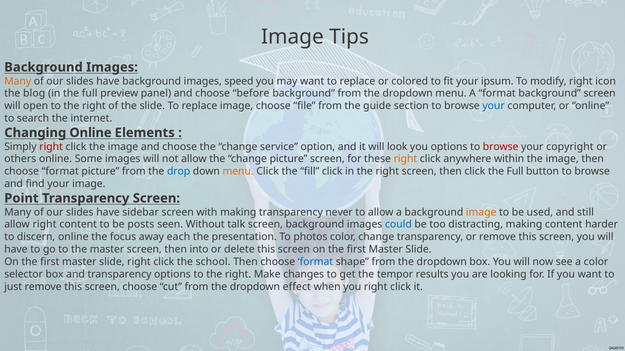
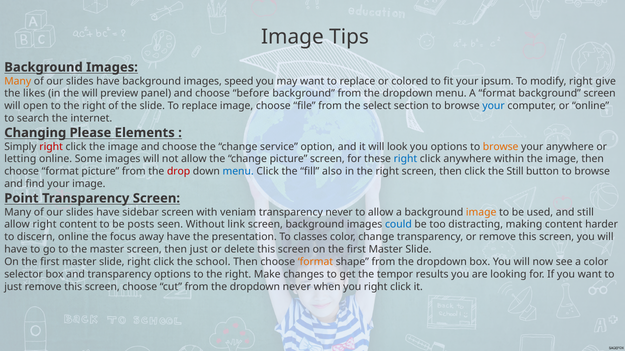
icon: icon -> give (606, 81)
blog: blog -> likes (34, 94)
in the full: full -> will (90, 94)
guide: guide -> select (377, 106)
Changing Online: Online -> Please (90, 133)
browse colour: red -> orange (501, 147)
your copyright: copyright -> anywhere (570, 147)
others: others -> letting (20, 159)
right colour: orange -> blue (405, 159)
drop colour: blue -> red (179, 172)
menu colour: orange -> blue (238, 172)
fill click: click -> also (332, 172)
click the Full: Full -> Still (515, 172)
with making: making -> veniam (238, 212)
talk: talk -> link (236, 225)
away each: each -> have (178, 237)
photos: photos -> classes (310, 237)
then into: into -> just (199, 250)
format colour: blue -> orange (316, 262)
dropdown effect: effect -> never (297, 287)
